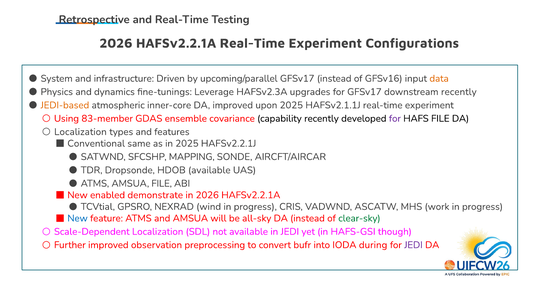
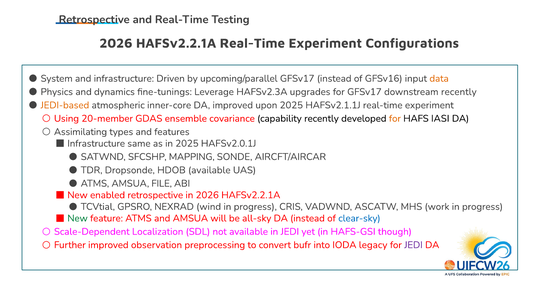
83-member: 83-member -> 20-member (107, 118)
for colour: purple -> orange (395, 118)
HAFS FILE: FILE -> IASI (440, 118)
Localization: Localization -> Assimilating (81, 132)
Conventional: Conventional -> Infrastructure (96, 143)
HAFSv2.2.1J: HAFSv2.2.1J -> HAFSv2.0.1J (229, 143)
enabled demonstrate: demonstrate -> retrospective (155, 195)
New colour: blue -> green (78, 218)
clear-sky colour: green -> blue (359, 218)
during: during -> legacy (373, 245)
